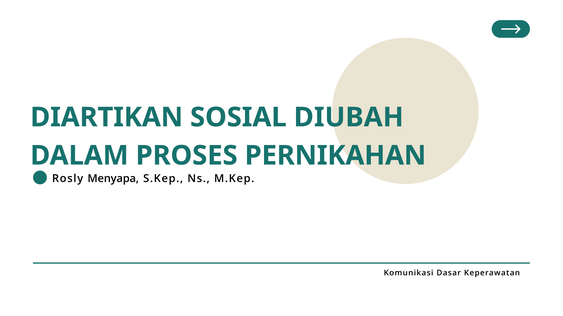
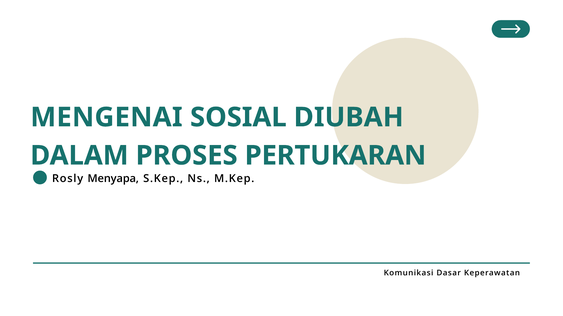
DIARTIKAN: DIARTIKAN -> MENGENAI (106, 118)
PERNIKAHAN: PERNIKAHAN -> PERTUKARAN (335, 156)
